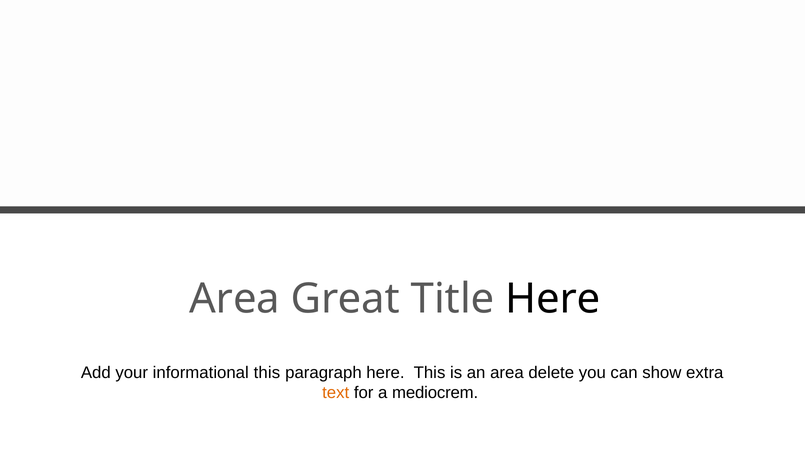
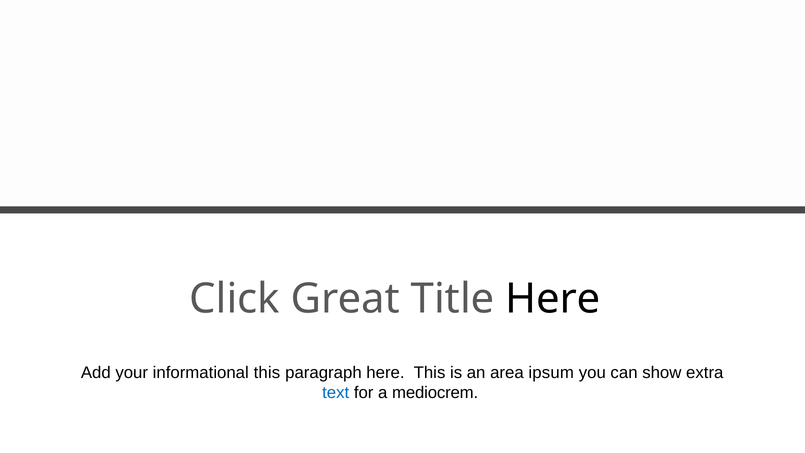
Area: Area -> Click (235, 299)
delete: delete -> ipsum (551, 373)
text colour: orange -> blue (336, 393)
